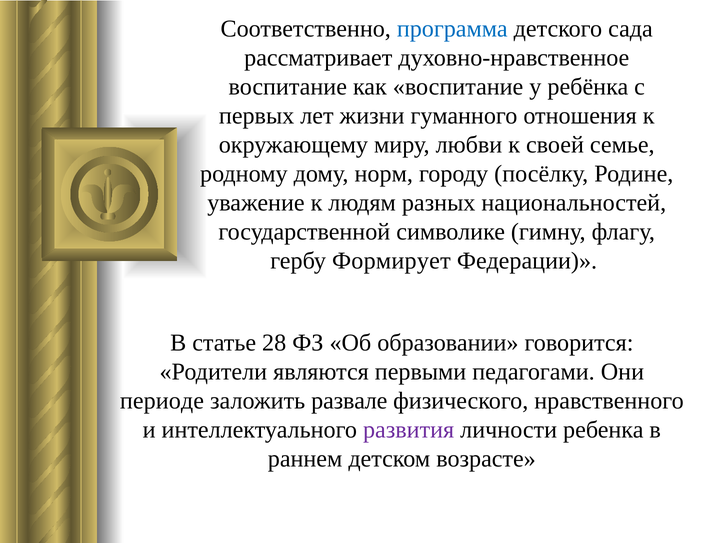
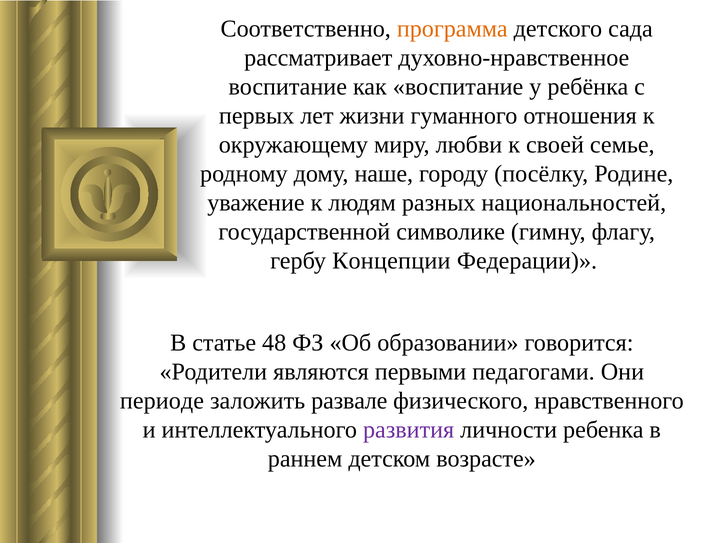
программа colour: blue -> orange (452, 29)
норм: норм -> наше (384, 174)
Формирует: Формирует -> Концепции (391, 261)
28: 28 -> 48 (274, 343)
